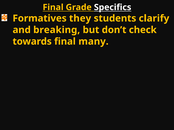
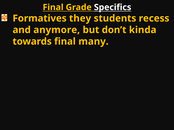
clarify: clarify -> recess (154, 18)
breaking: breaking -> anymore (57, 30)
check: check -> kinda (143, 30)
